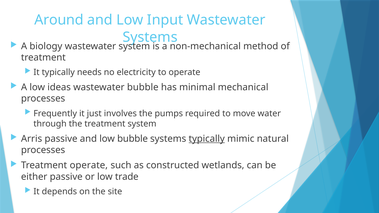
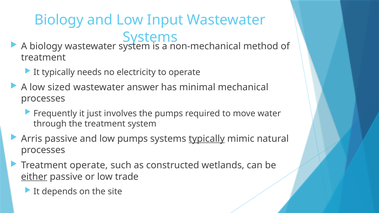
Around: Around -> Biology (59, 20)
ideas: ideas -> sized (59, 87)
wastewater bubble: bubble -> answer (143, 87)
low bubble: bubble -> pumps (133, 139)
either underline: none -> present (34, 177)
